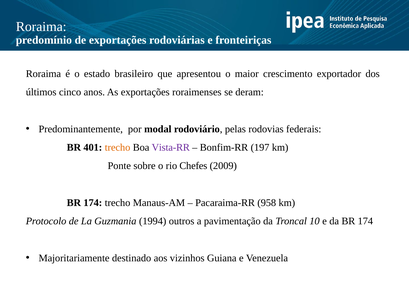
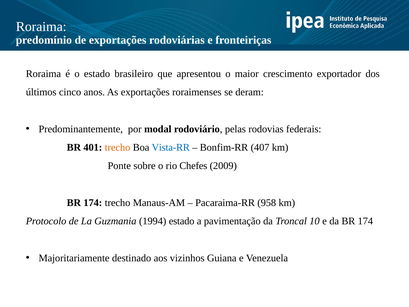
Vista-RR colour: purple -> blue (171, 147)
197: 197 -> 407 (260, 147)
1994 outros: outros -> estado (182, 221)
